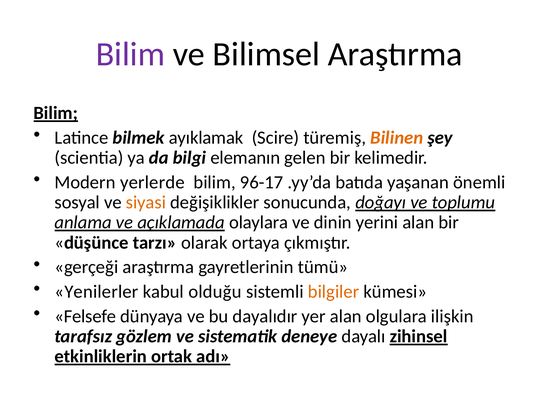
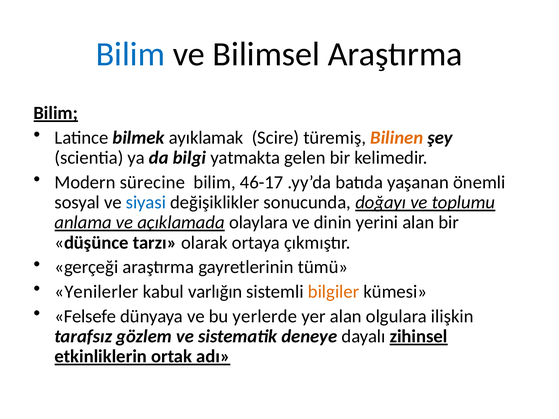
Bilim colour: purple -> blue (130, 54)
elemanın: elemanın -> yatmakta (245, 158)
yerlerde: yerlerde -> sürecine (152, 182)
96-17: 96-17 -> 46-17 (262, 182)
siyasi colour: orange -> blue (146, 203)
olduğu: olduğu -> varlığın (215, 292)
dayalıdır: dayalıdır -> yerlerde (265, 316)
